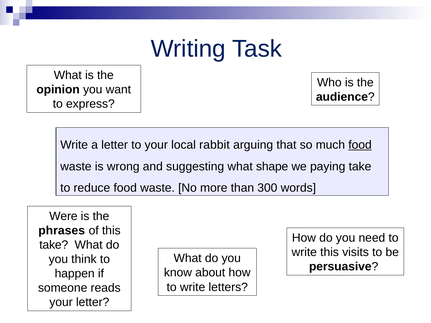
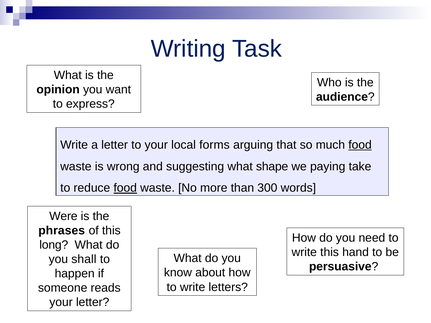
rabbit: rabbit -> forms (214, 145)
food underline: none -> present (125, 188)
take: take -> long (54, 245)
visits: visits -> hand (356, 252)
think: think -> shall (84, 259)
